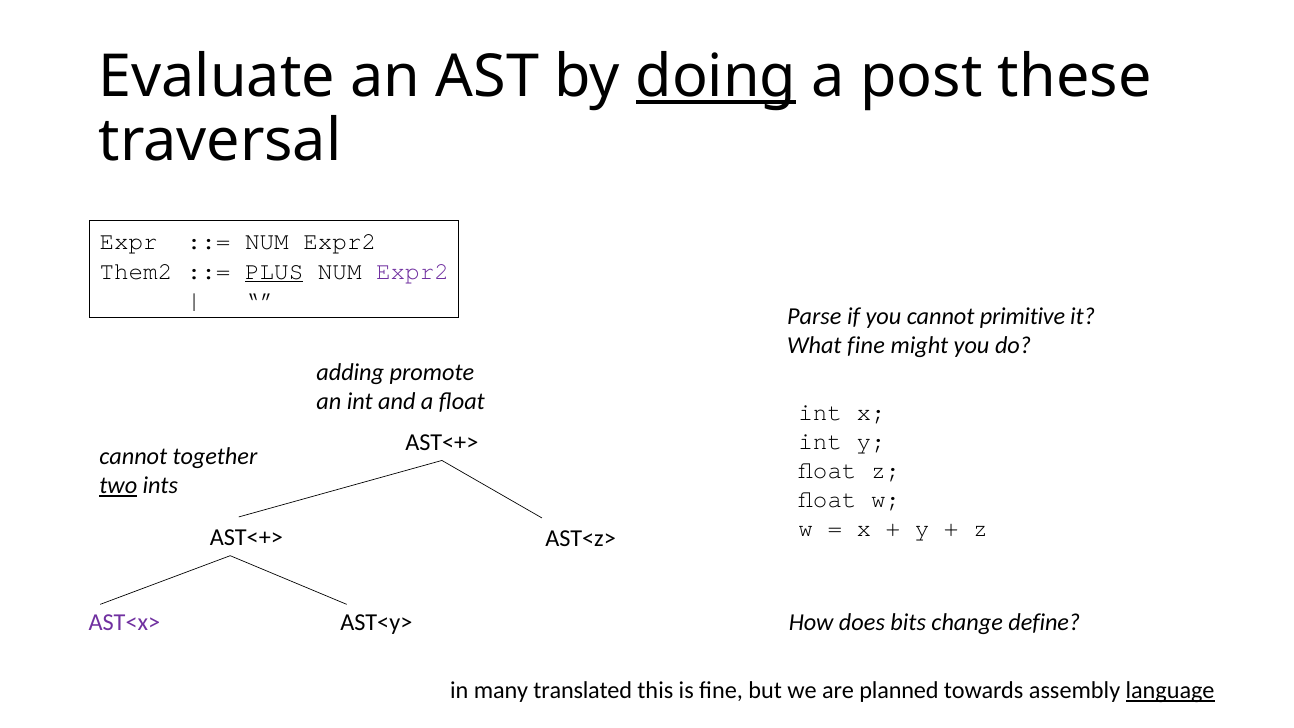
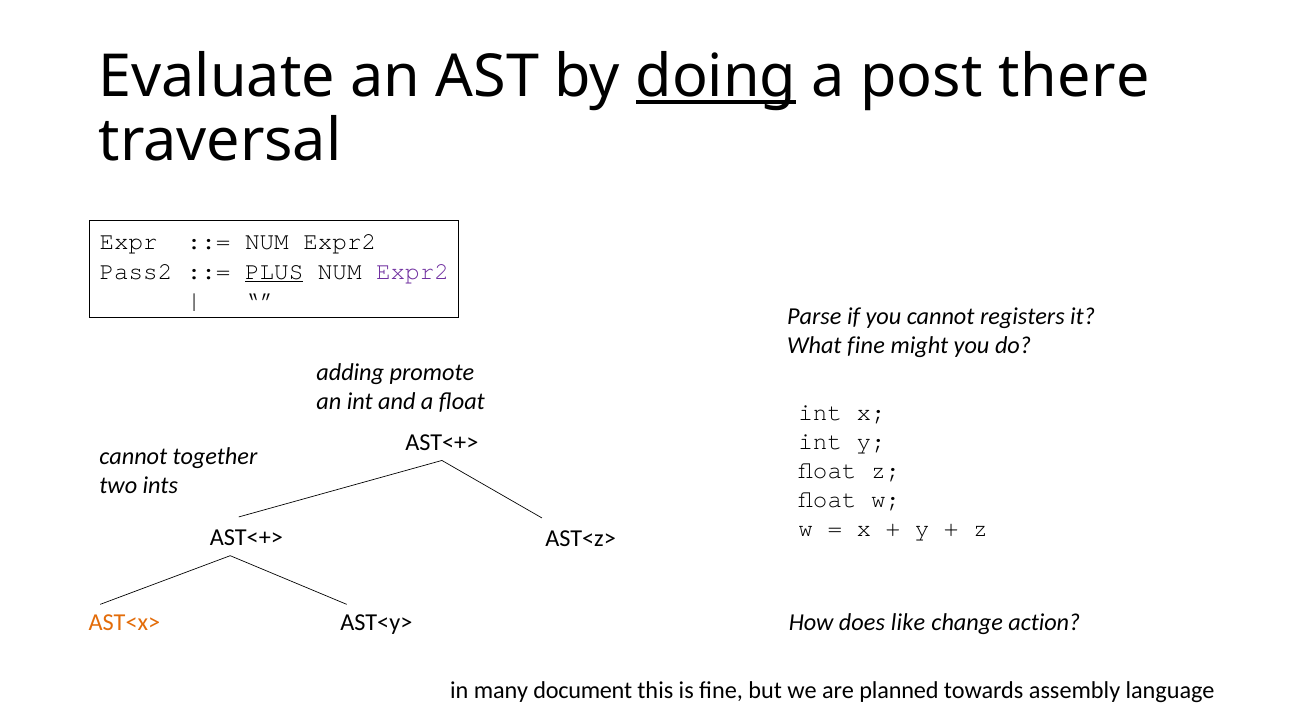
these: these -> there (1074, 77)
Them2: Them2 -> Pass2 (136, 271)
primitive: primitive -> registers (1022, 316)
two underline: present -> none (118, 485)
AST<x> colour: purple -> orange (124, 622)
bits: bits -> like (908, 622)
define: define -> action (1044, 622)
translated: translated -> document (583, 691)
language underline: present -> none (1170, 691)
